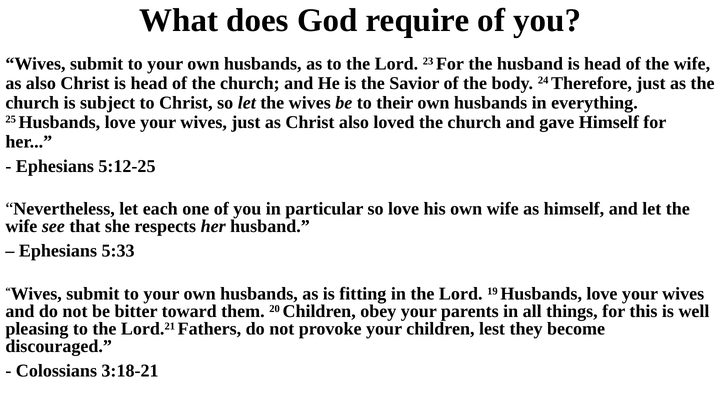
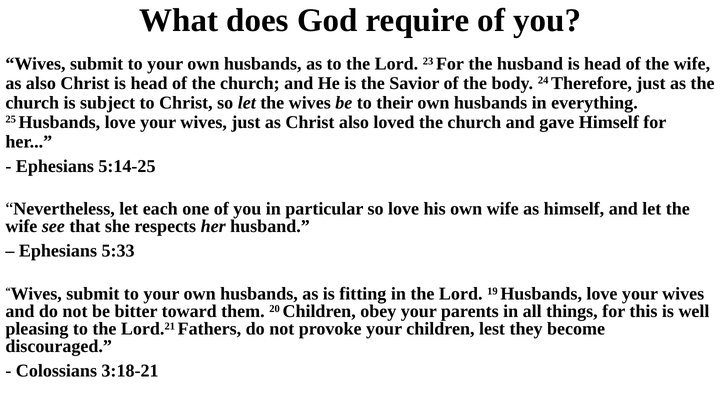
5:12-25: 5:12-25 -> 5:14-25 (127, 167)
